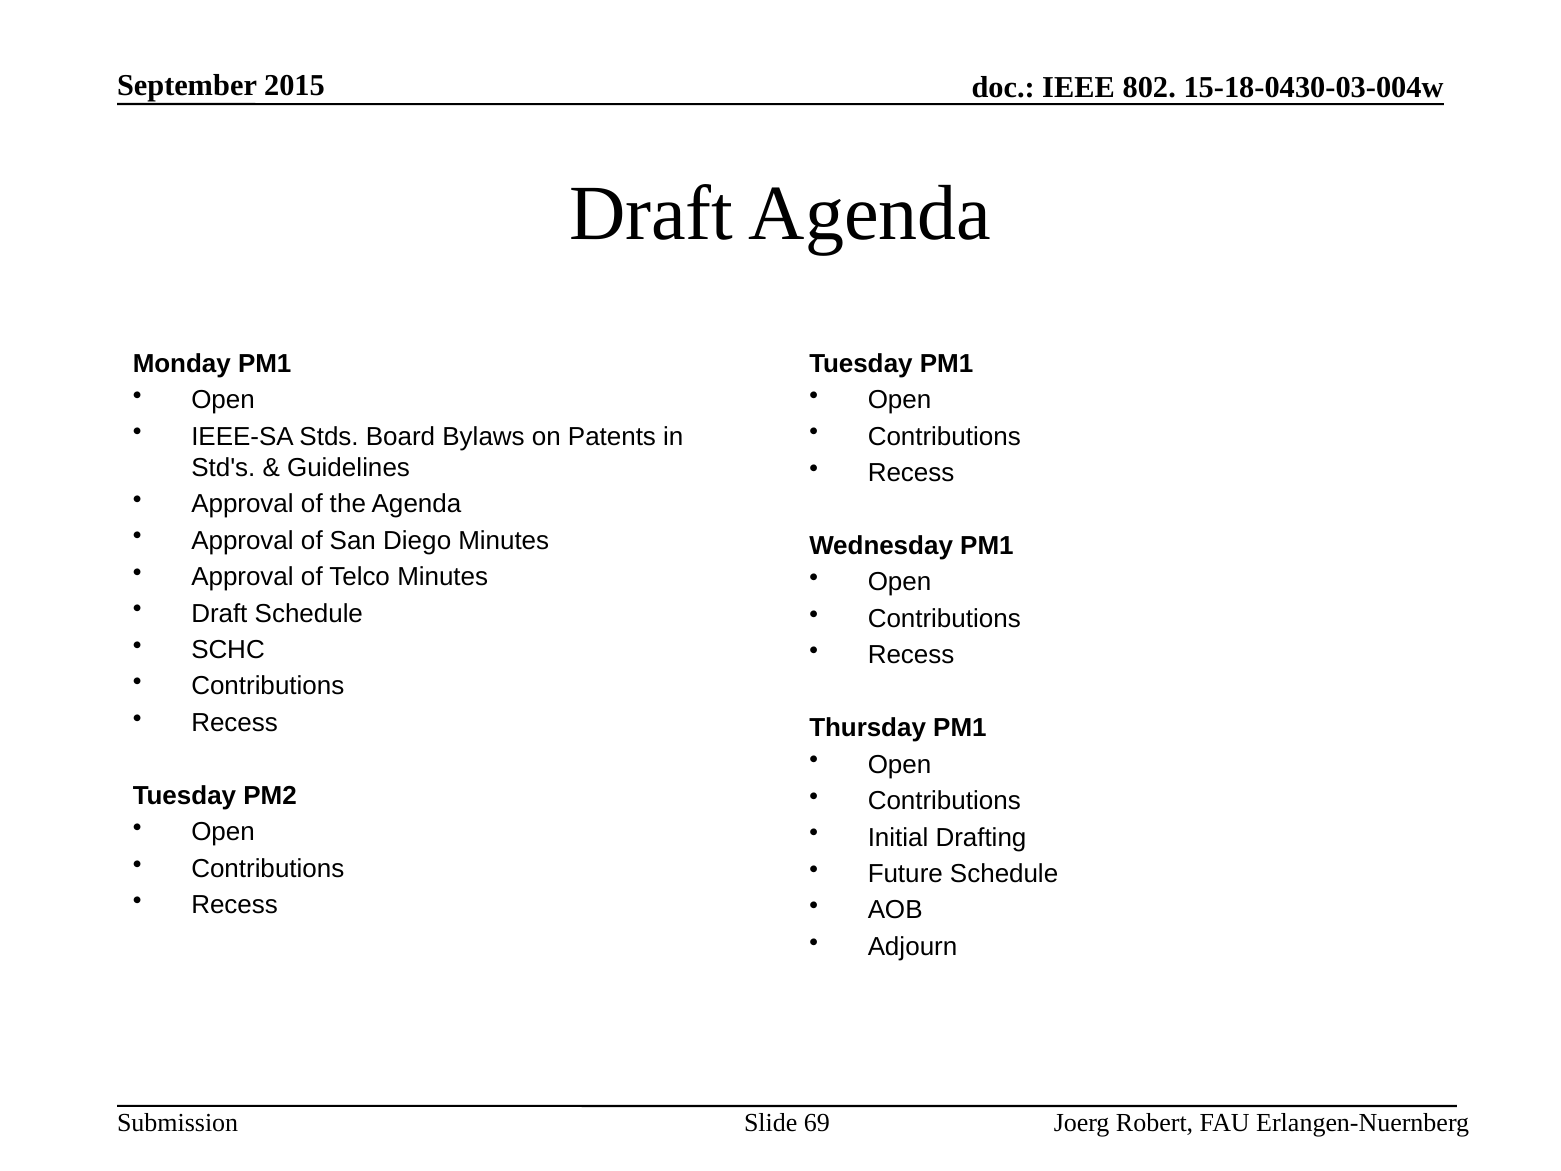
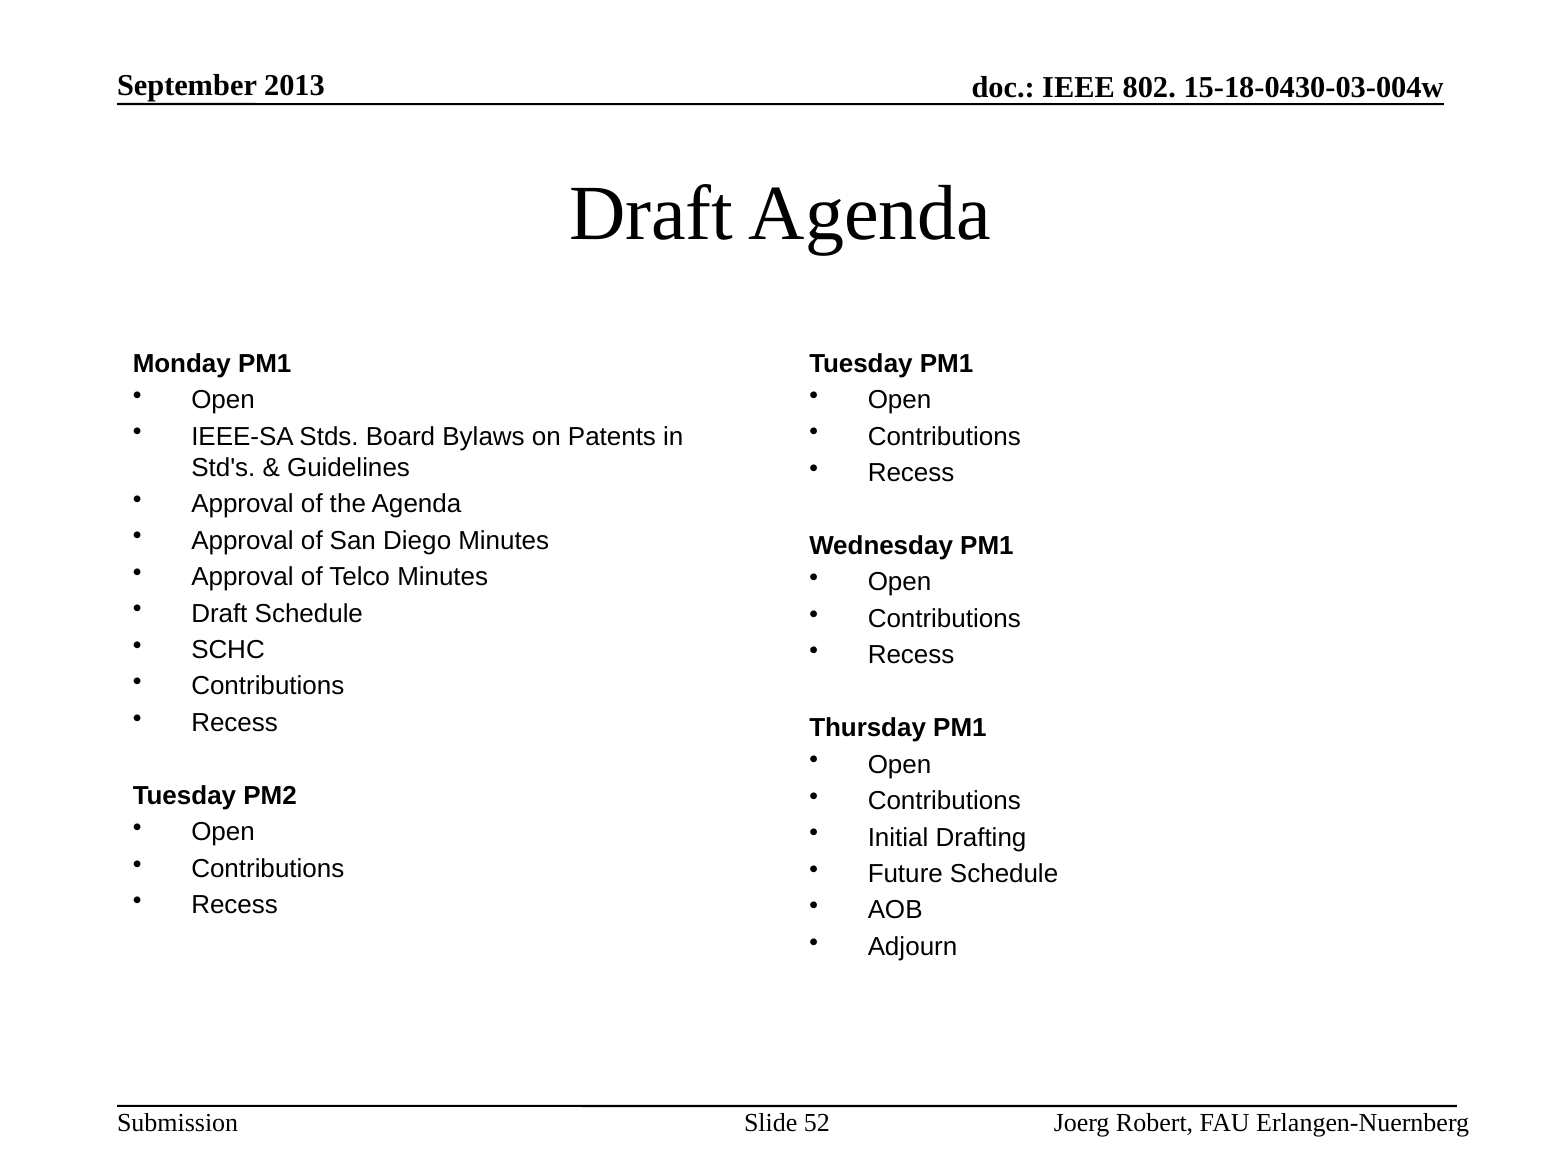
2015: 2015 -> 2013 (294, 85)
69: 69 -> 52 (817, 1123)
